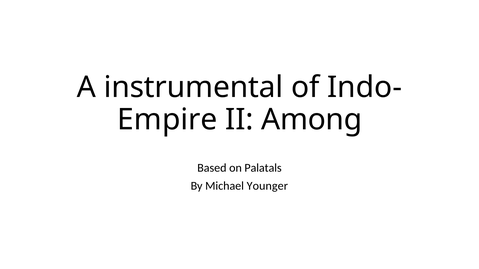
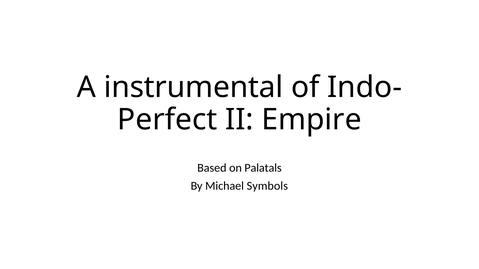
Empire: Empire -> Perfect (167, 120)
Among: Among -> Empire (311, 120)
Younger: Younger -> Symbols (267, 186)
